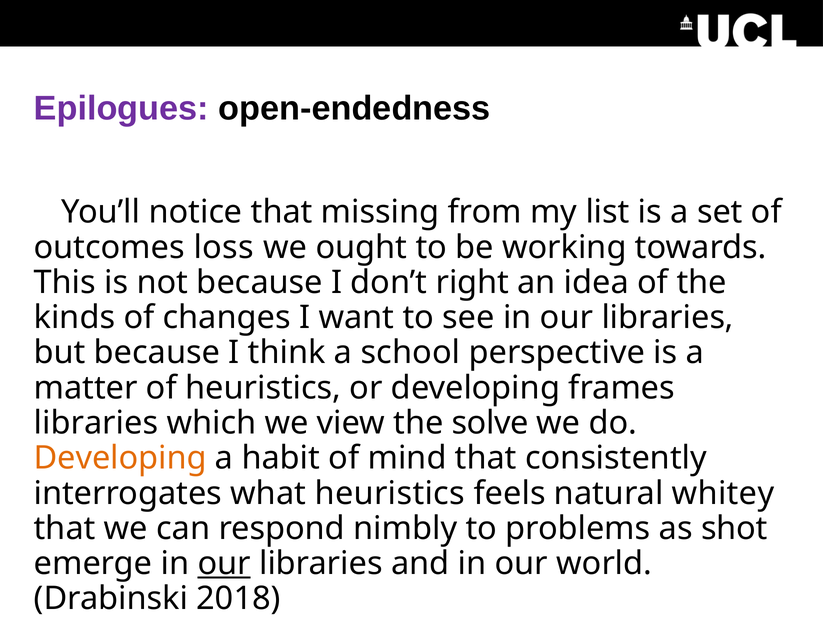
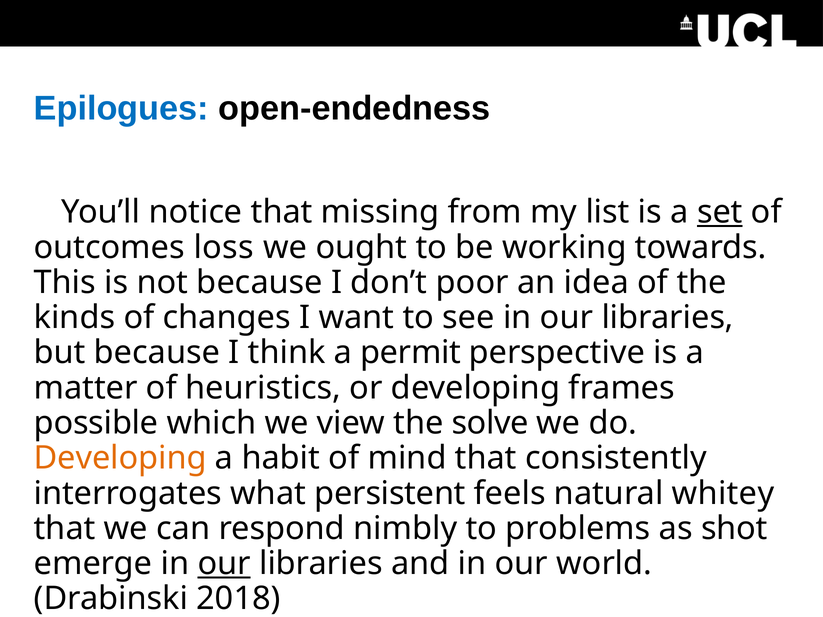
Epilogues colour: purple -> blue (121, 109)
set underline: none -> present (720, 212)
right: right -> poor (472, 283)
school: school -> permit (411, 353)
libraries: libraries -> possible (96, 423)
what heuristics: heuristics -> persistent (390, 493)
